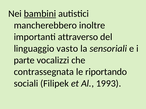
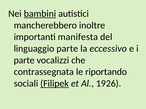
attraverso: attraverso -> manifesta (78, 37)
linguaggio vasto: vasto -> parte (67, 49)
sensoriali: sensoriali -> eccessivo (108, 49)
Filipek underline: none -> present (55, 84)
1993: 1993 -> 1926 (109, 84)
